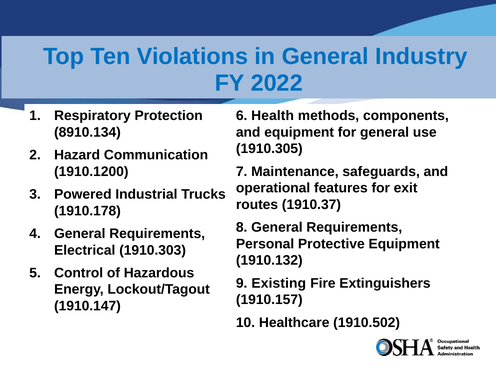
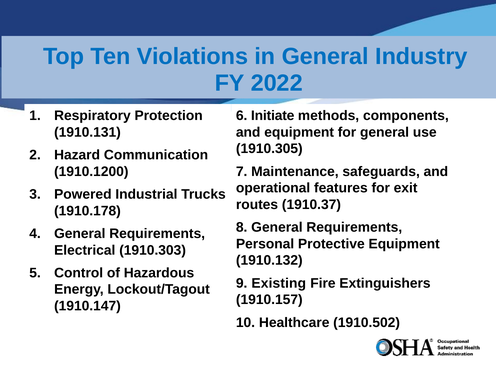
Health: Health -> Initiate (273, 116)
8910.134: 8910.134 -> 1910.131 (87, 132)
